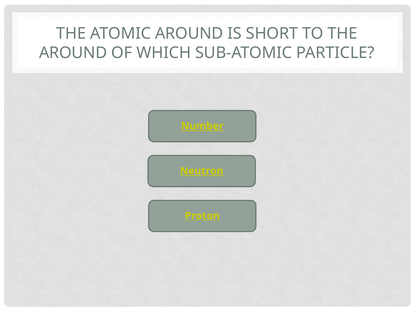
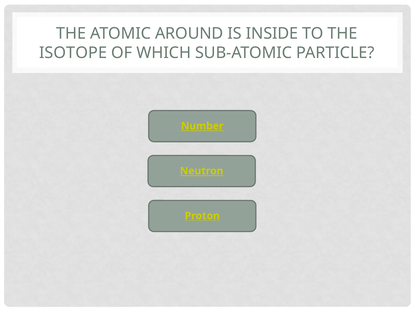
SHORT: SHORT -> INSIDE (272, 34)
AROUND: AROUND -> ISOTOPE (73, 53)
